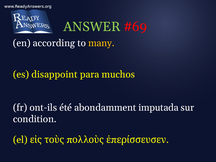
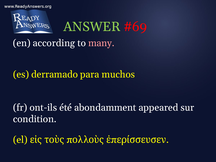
many colour: yellow -> pink (101, 43)
disappoint: disappoint -> derramado (55, 74)
imputada: imputada -> appeared (158, 108)
